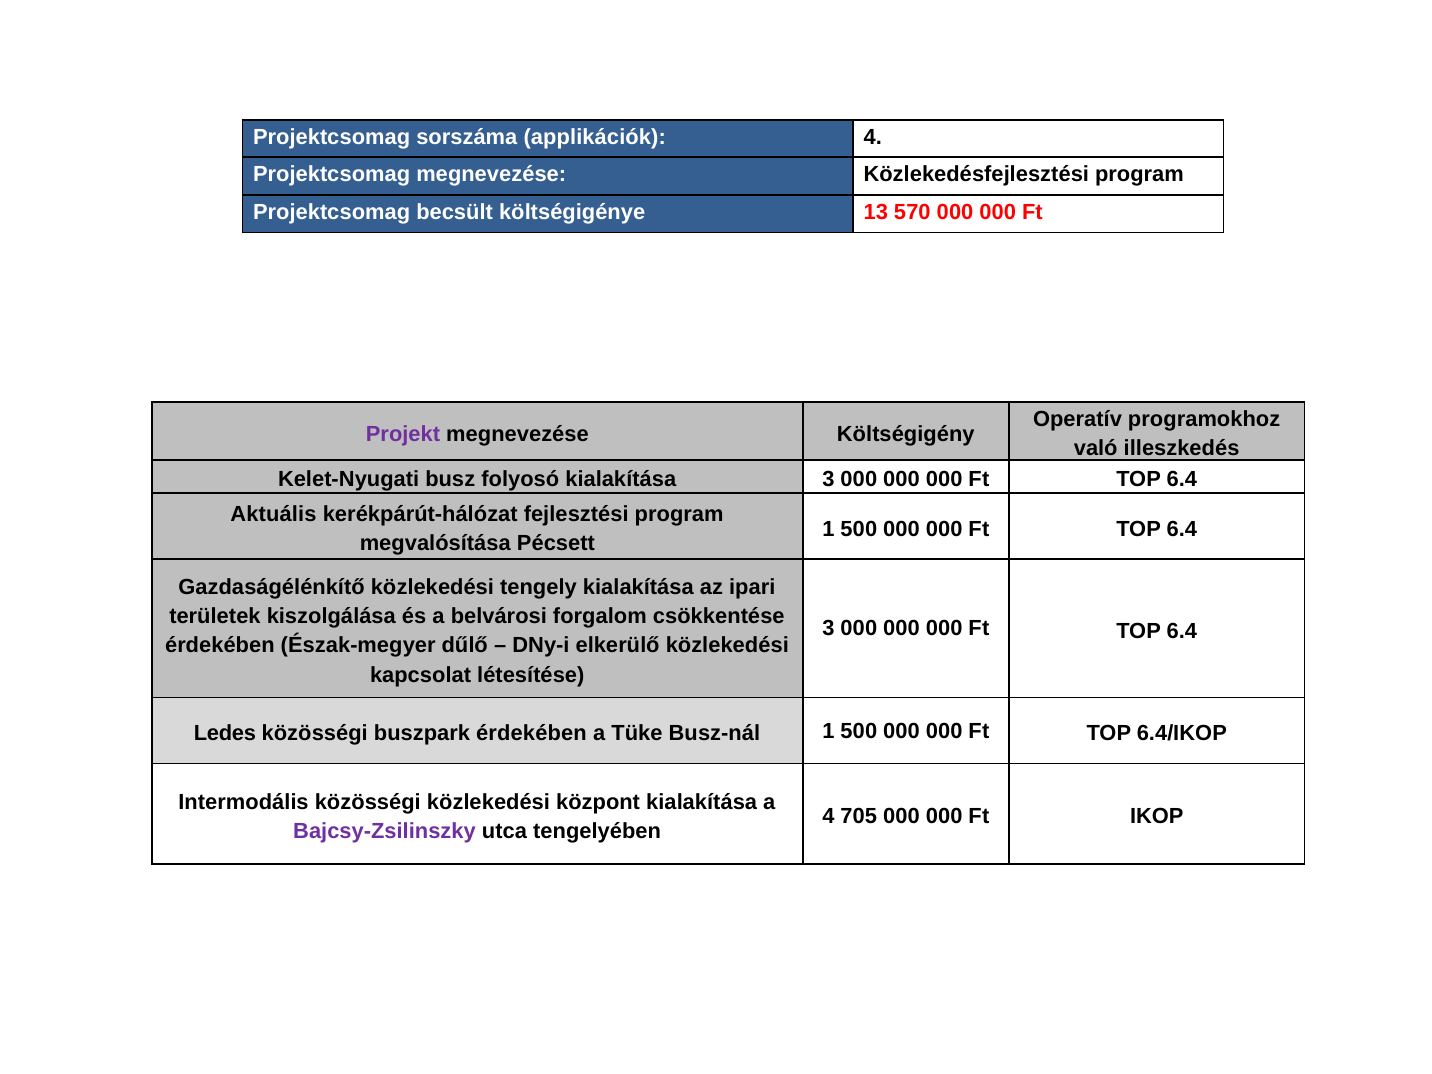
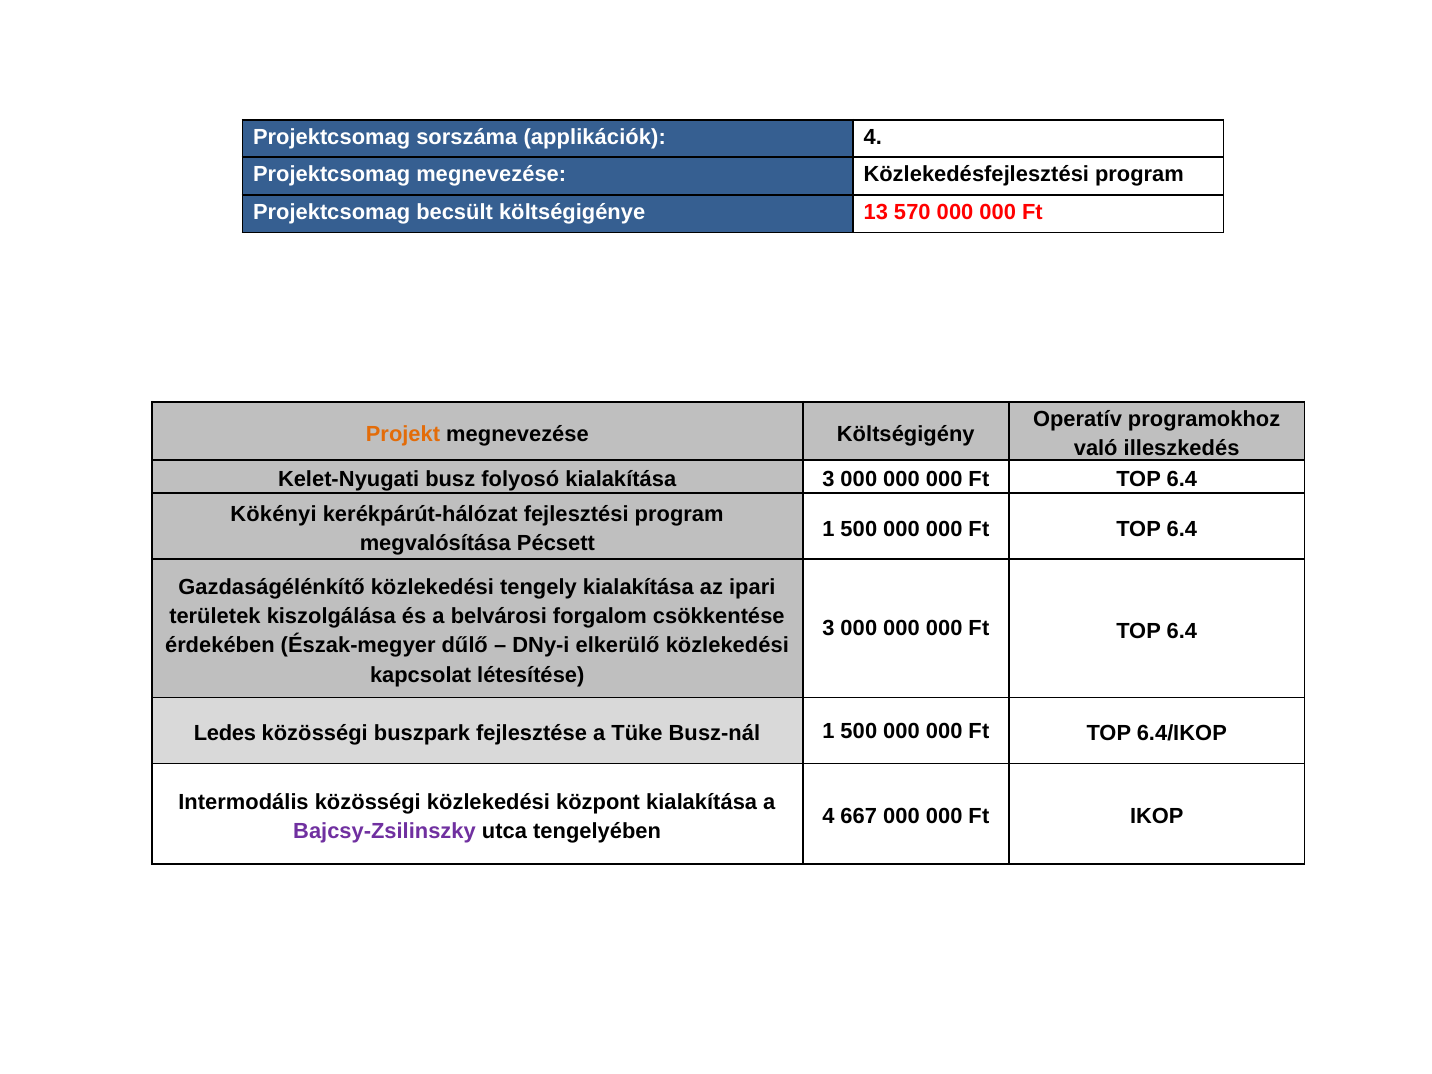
Projekt colour: purple -> orange (403, 434)
Aktuális: Aktuális -> Kökényi (274, 514)
buszpark érdekében: érdekében -> fejlesztése (532, 733)
705: 705 -> 667 (859, 817)
